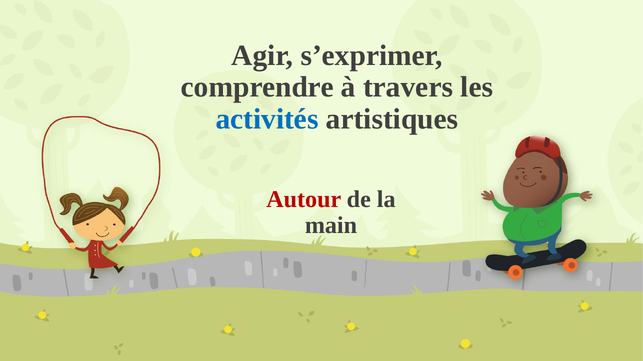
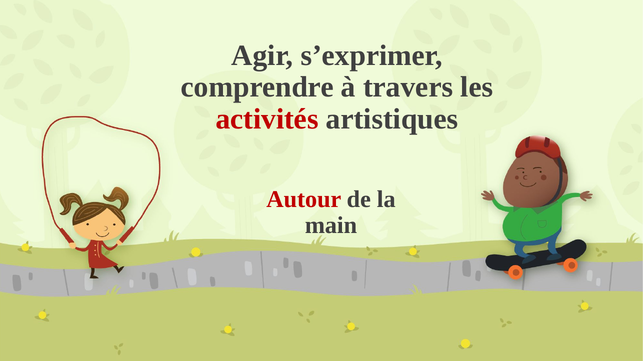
activités colour: blue -> red (267, 119)
